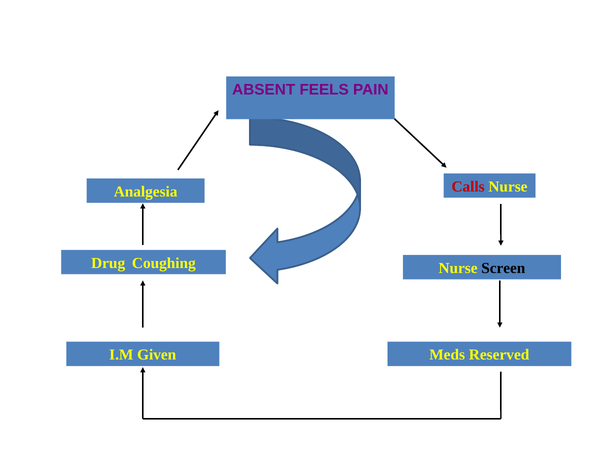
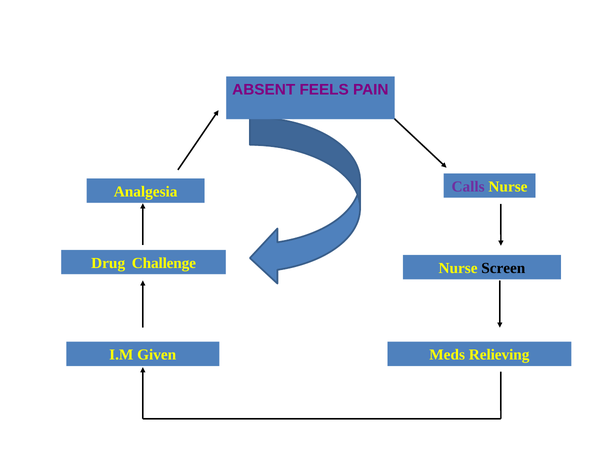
Calls colour: red -> purple (468, 187)
Coughing: Coughing -> Challenge (164, 263)
Reserved: Reserved -> Relieving (499, 355)
